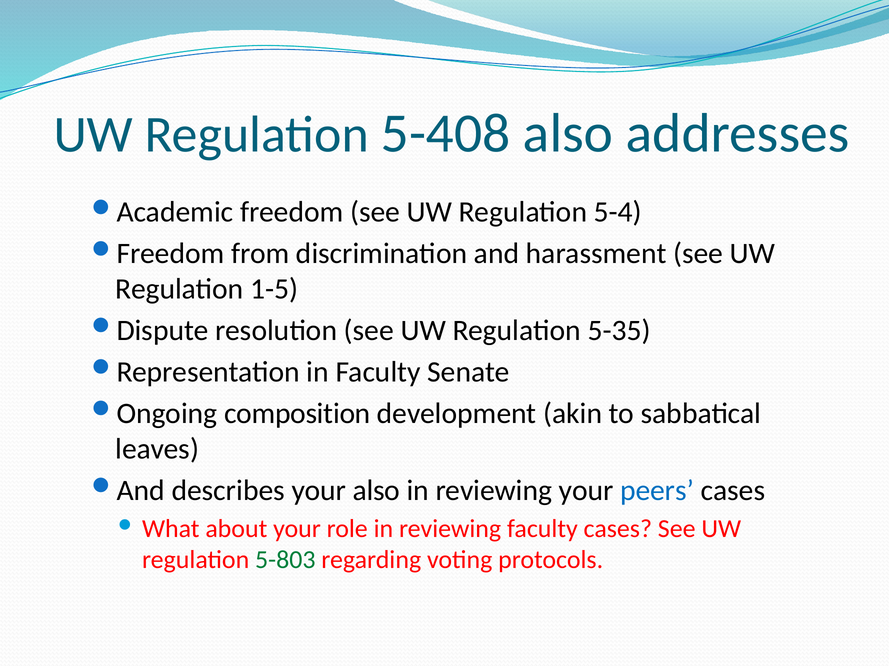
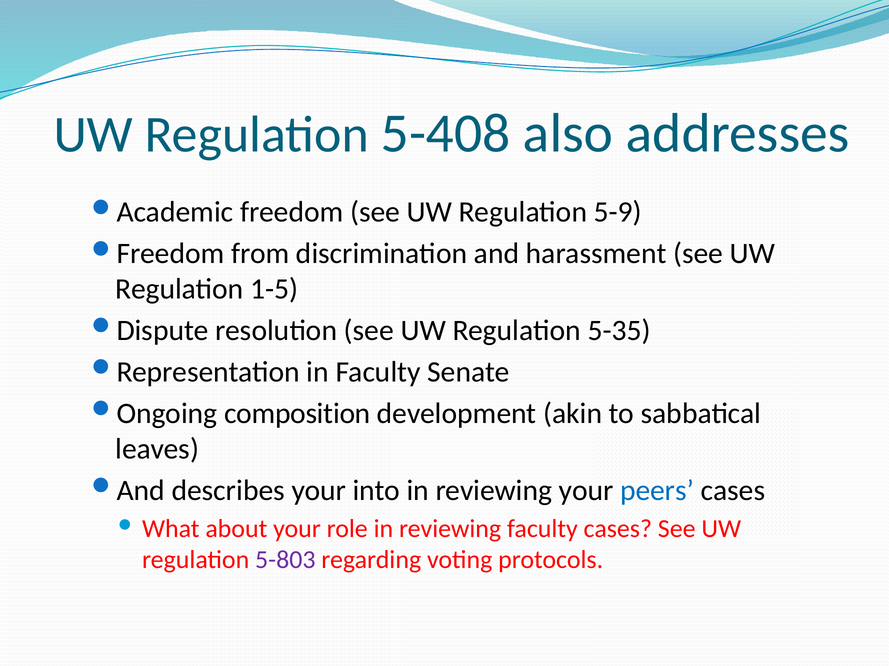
5-4: 5-4 -> 5-9 (618, 212)
your also: also -> into (376, 491)
5-803 colour: green -> purple (285, 560)
